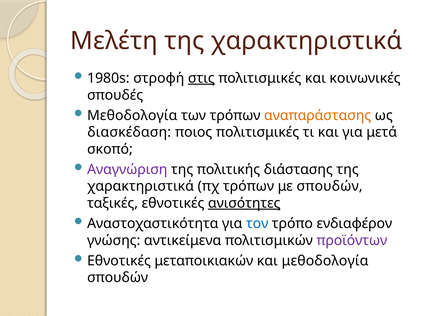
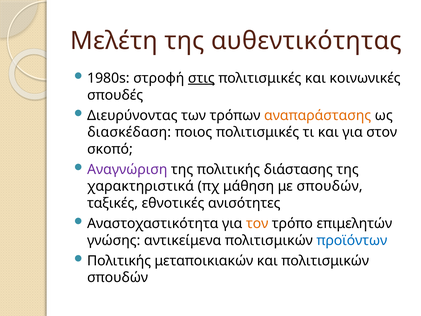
χαρακτηριστικά: χαρακτηριστικά -> αυθεντικότητας (306, 41)
Μεθοδολογία: Μεθοδολογία -> Διευρύνοντας (132, 115)
μετά: μετά -> στον (382, 132)
πχ τρόπων: τρόπων -> μάθηση (249, 186)
ανισότητες underline: present -> none (244, 203)
τον colour: blue -> orange (257, 223)
ενδιαφέρον: ενδιαφέρον -> επιμελητών (354, 223)
προϊόντων colour: purple -> blue (352, 240)
Εθνοτικές: Εθνοτικές -> Πολιτικής (119, 261)
και μεθοδολογία: μεθοδολογία -> πολιτισμικών (325, 261)
